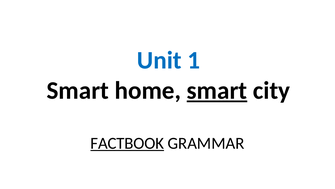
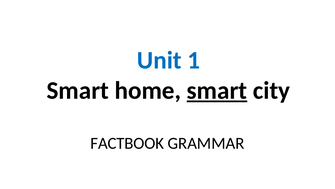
FACTBOOK underline: present -> none (127, 143)
